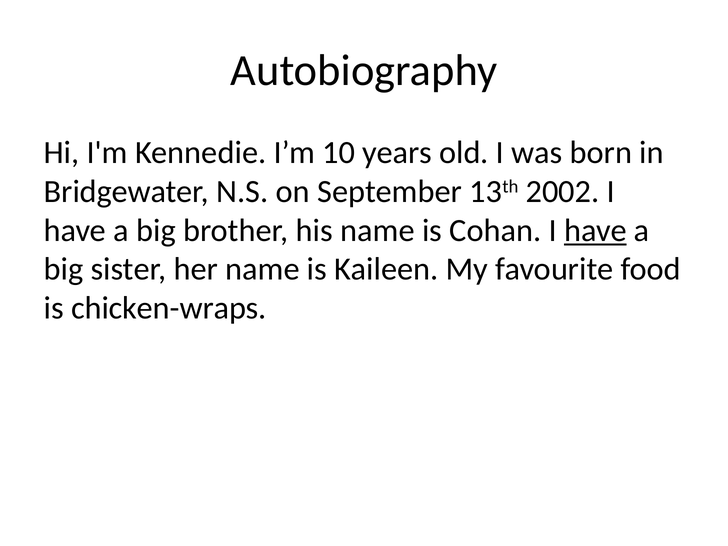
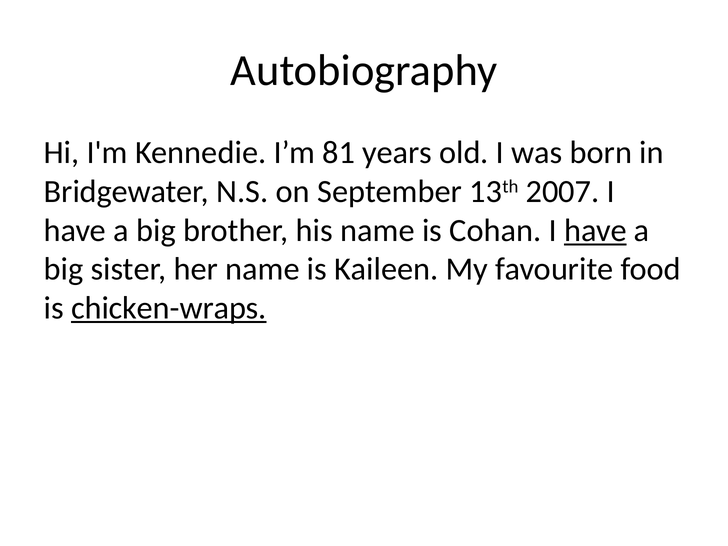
10: 10 -> 81 (339, 153)
2002: 2002 -> 2007 (562, 192)
chicken-wraps underline: none -> present (169, 308)
